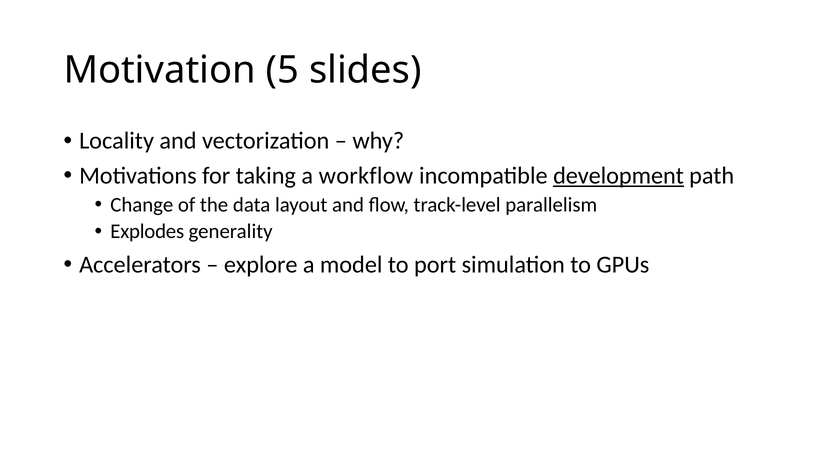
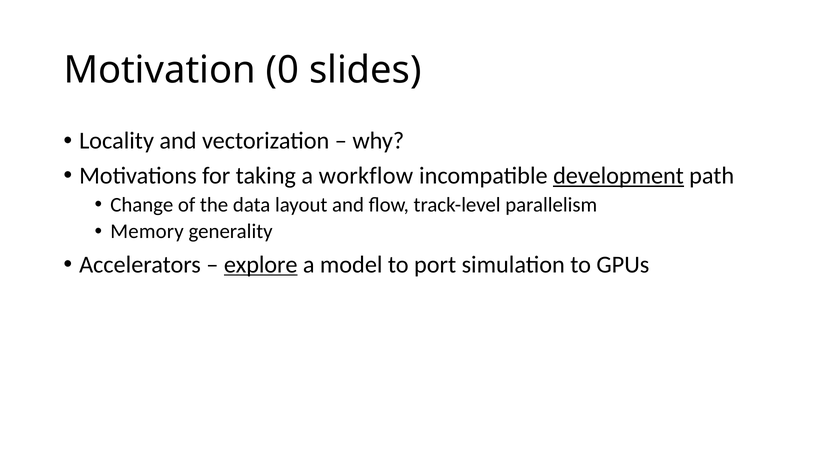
5: 5 -> 0 (282, 70)
Explodes: Explodes -> Memory (147, 231)
explore underline: none -> present (261, 264)
